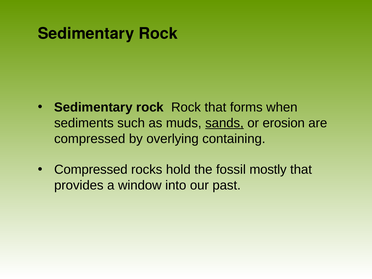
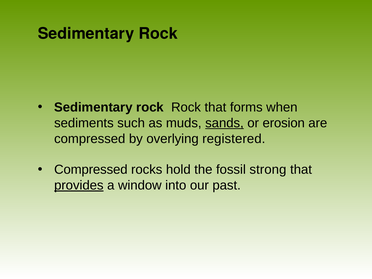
containing: containing -> registered (234, 139)
mostly: mostly -> strong (268, 170)
provides underline: none -> present (79, 185)
